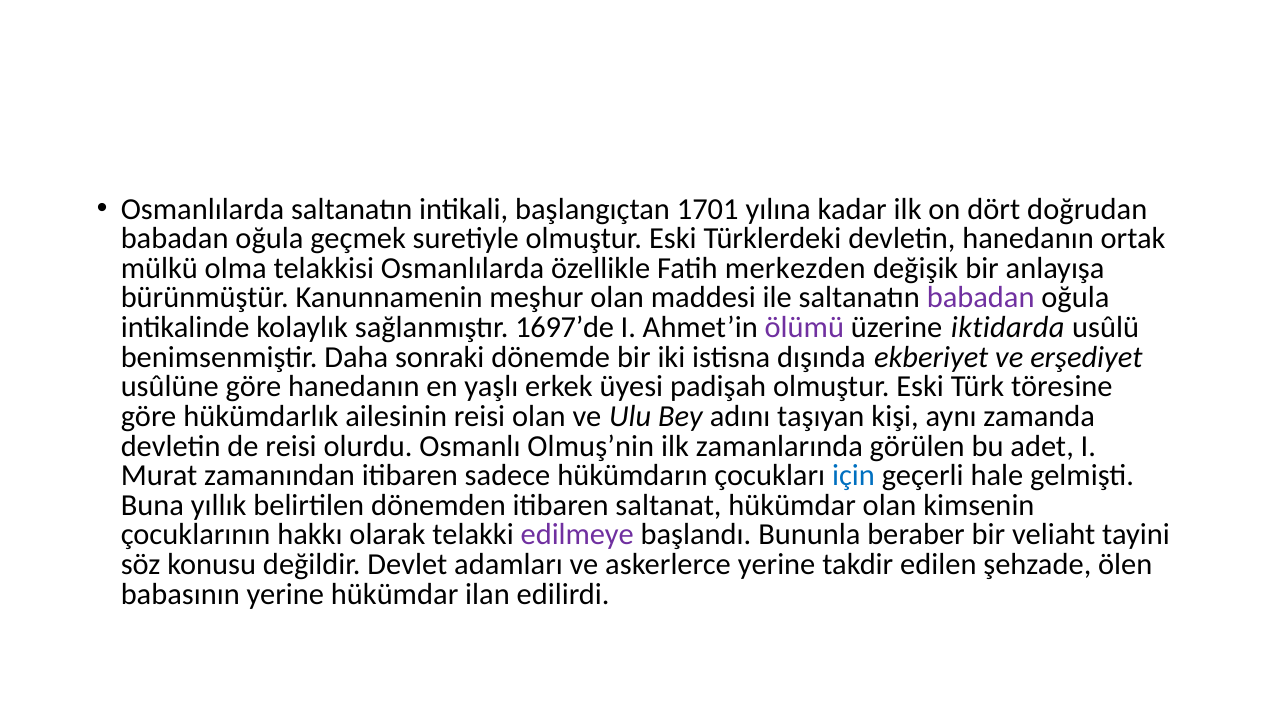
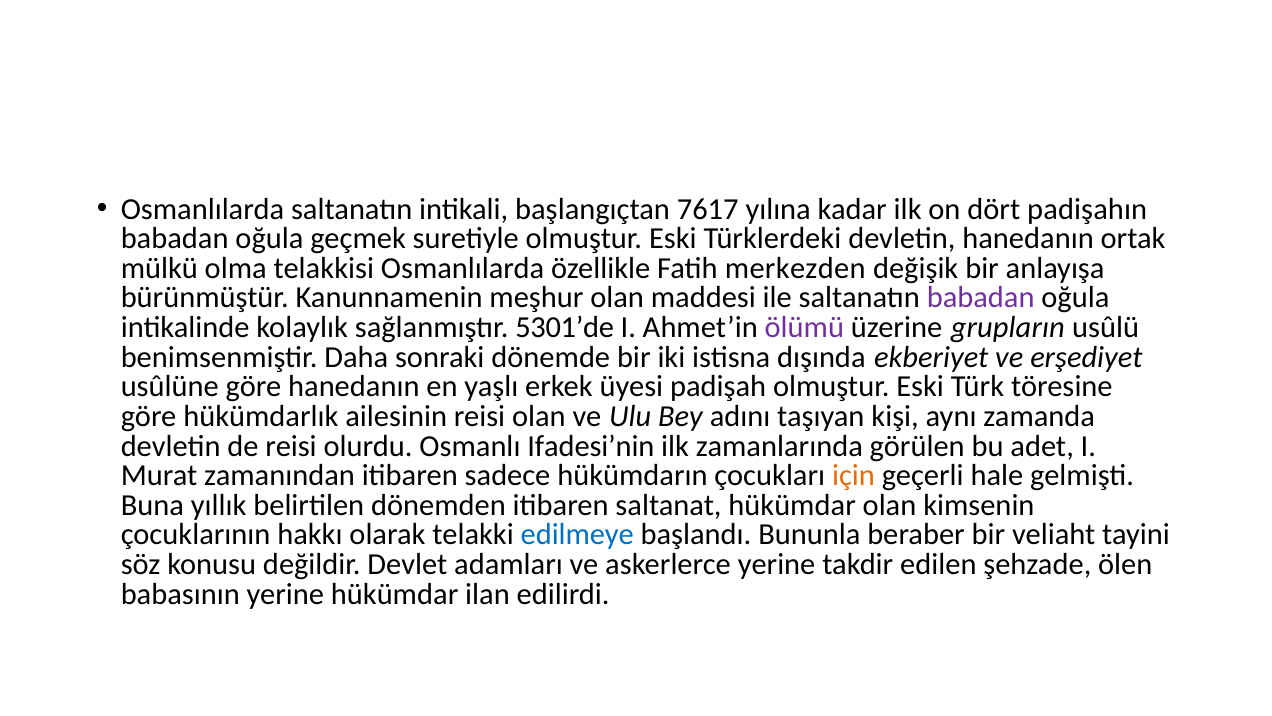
1701: 1701 -> 7617 (708, 209)
doğrudan: doğrudan -> padişahın (1087, 209)
1697’de: 1697’de -> 5301’de (565, 327)
iktidarda: iktidarda -> grupların (1008, 327)
Olmuş’nin: Olmuş’nin -> Ifadesi’nin (591, 446)
için colour: blue -> orange (853, 475)
edilmeye colour: purple -> blue (577, 534)
